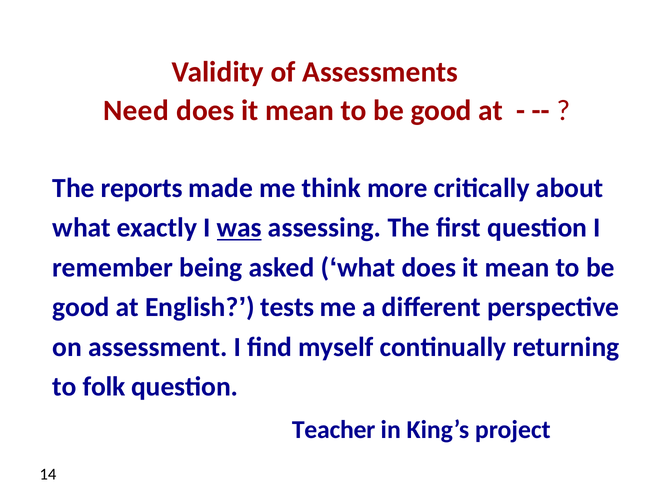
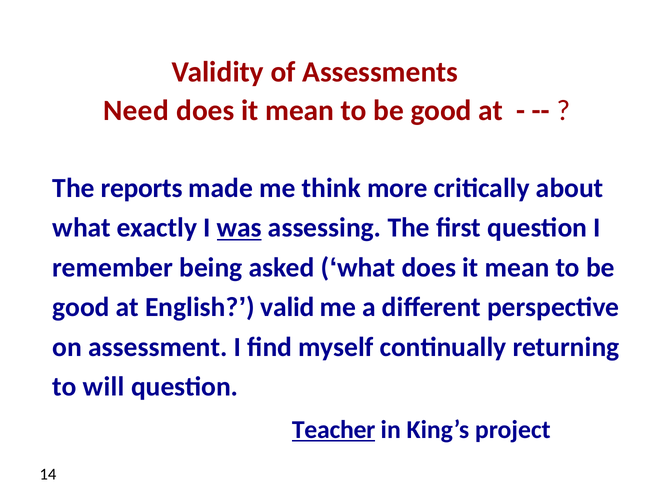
tests: tests -> valid (287, 308)
folk: folk -> will (104, 387)
Teacher underline: none -> present (334, 430)
